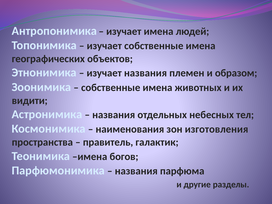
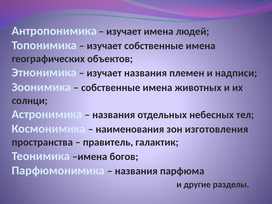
образом: образом -> надписи (236, 73)
видити: видити -> солнци (30, 101)
